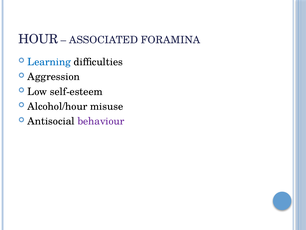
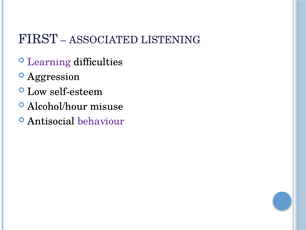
HOUR: HOUR -> FIRST (38, 39)
FORAMINA: FORAMINA -> LISTENING (171, 40)
Learning colour: blue -> purple (49, 62)
